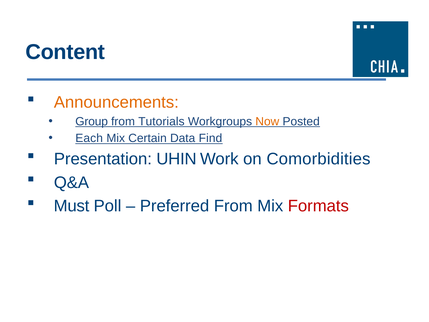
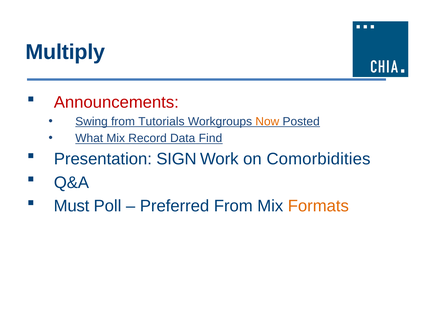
Content: Content -> Multiply (65, 52)
Announcements colour: orange -> red (116, 102)
Group: Group -> Swing (92, 121)
Each: Each -> What (89, 138)
Certain: Certain -> Record (148, 138)
UHIN: UHIN -> SIGN (176, 159)
Formats colour: red -> orange (318, 206)
